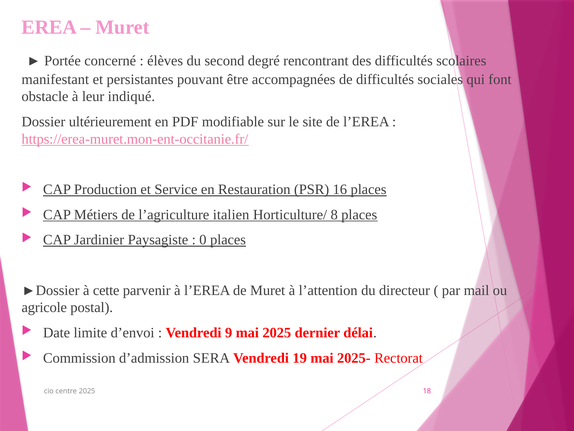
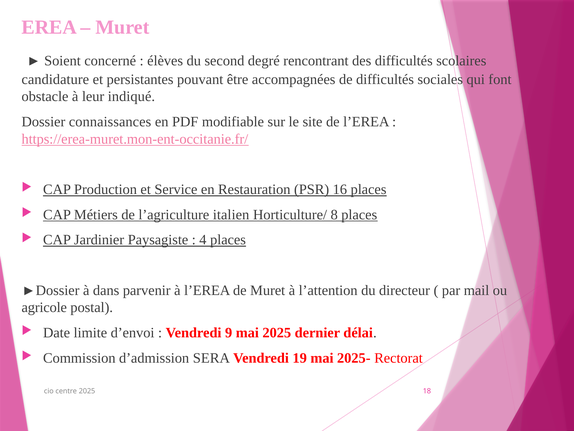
Portée: Portée -> Soient (62, 61)
manifestant: manifestant -> candidature (55, 79)
ultérieurement: ultérieurement -> connaissances (110, 122)
0: 0 -> 4 (203, 240)
cette: cette -> dans (106, 290)
